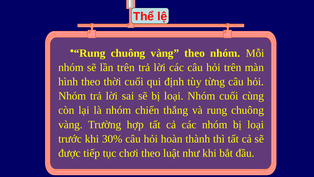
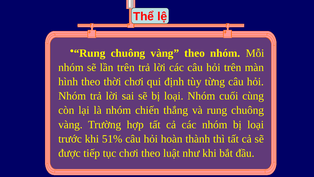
thời cuối: cuối -> chơi (134, 82)
30%: 30% -> 51% (112, 139)
